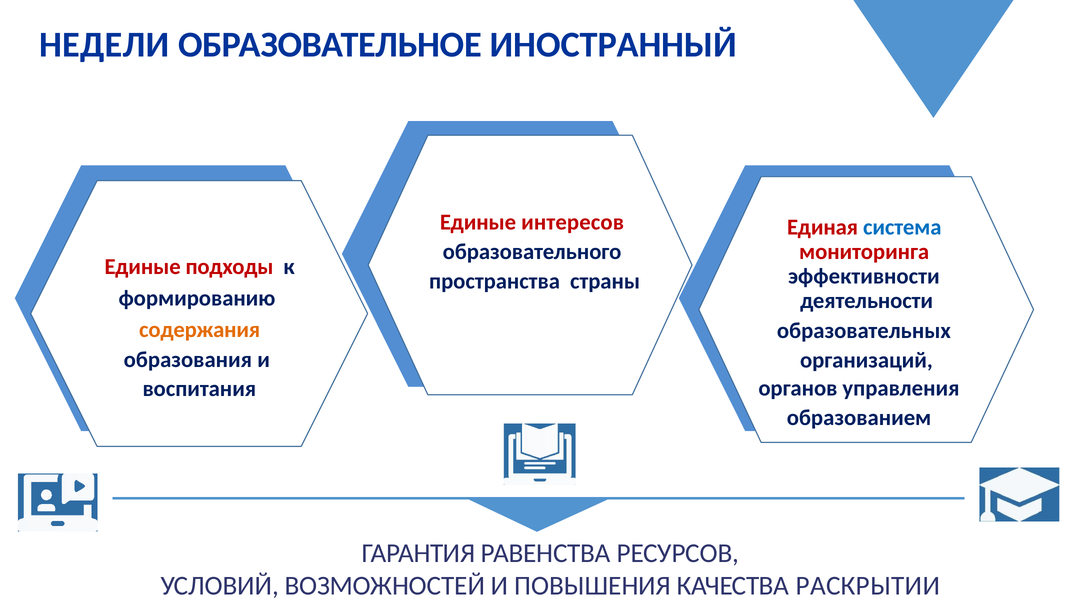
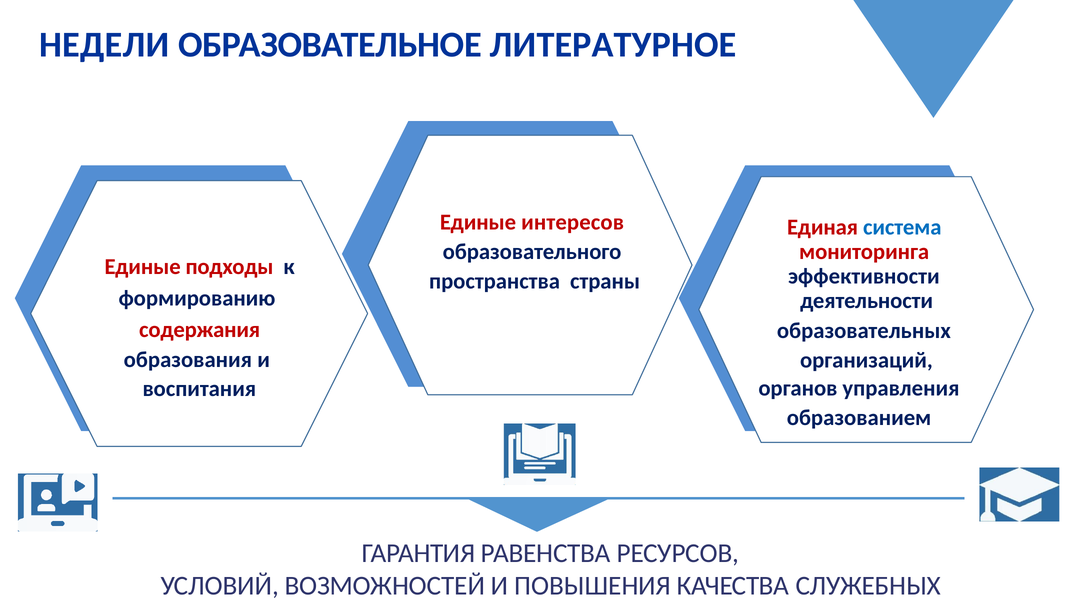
ИНОСТРАННЫЙ: ИНОСТРАННЫЙ -> ЛИТЕРАТУРНОЕ (613, 45)
содержания colour: orange -> red (200, 329)
РАСКРЫТИИ: РАСКРЫТИИ -> СЛУЖЕБНЫХ (868, 585)
